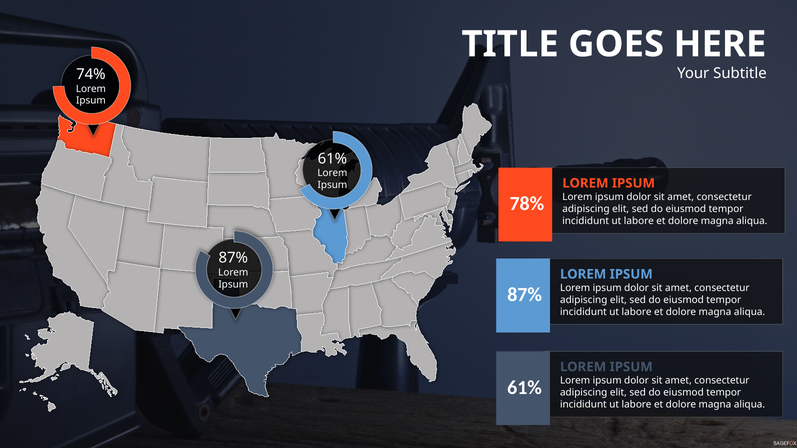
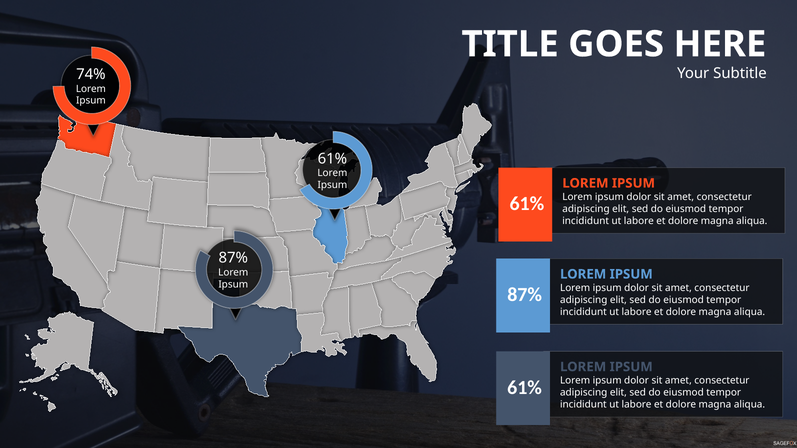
78%: 78% -> 61% (527, 204)
